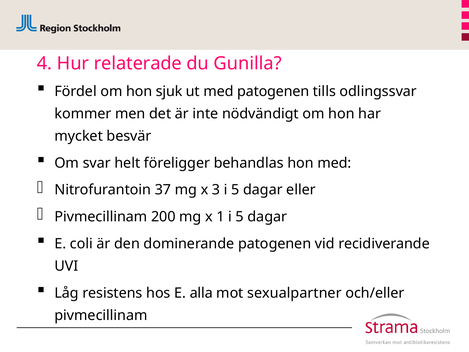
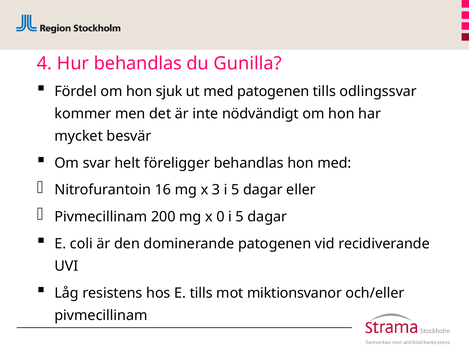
Hur relaterade: relaterade -> behandlas (138, 63)
37: 37 -> 16 (163, 190)
1: 1 -> 0 (220, 217)
E alla: alla -> tills (201, 293)
sexualpartner: sexualpartner -> miktionsvanor (295, 293)
